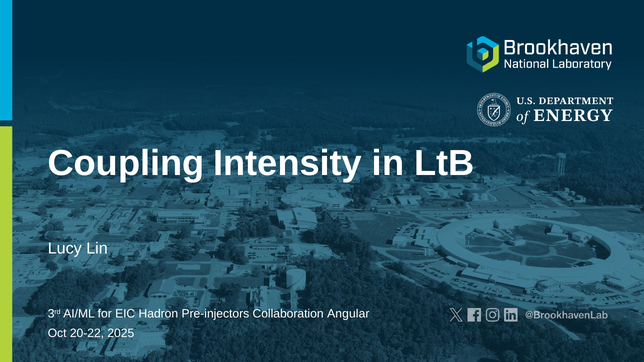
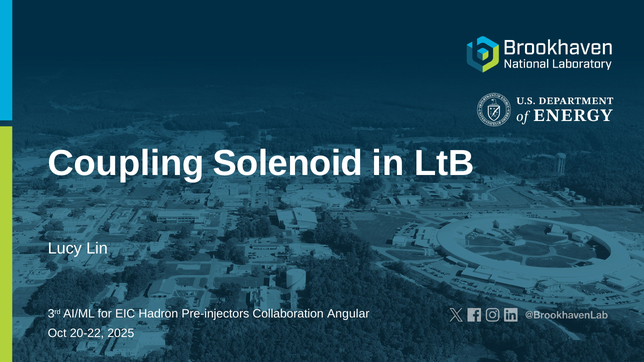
Intensity: Intensity -> Solenoid (288, 164)
